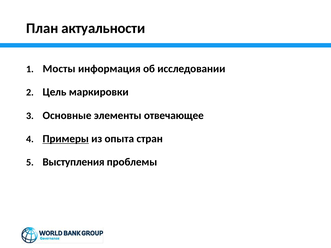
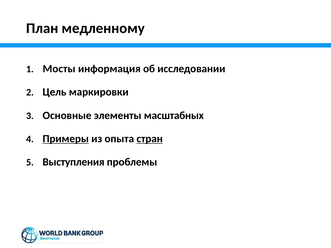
актуальности: актуальности -> медленному (103, 28)
отвечающее: отвечающее -> масштабных (174, 116)
стран underline: none -> present (150, 139)
